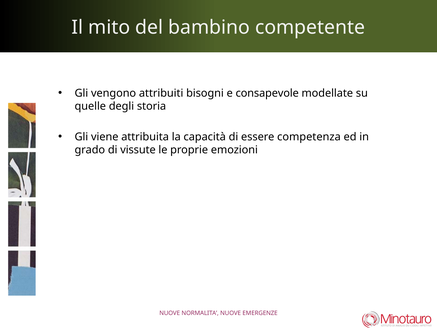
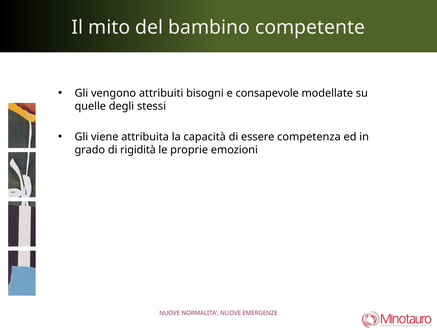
storia: storia -> stessi (151, 106)
vissute: vissute -> rigidità (138, 150)
